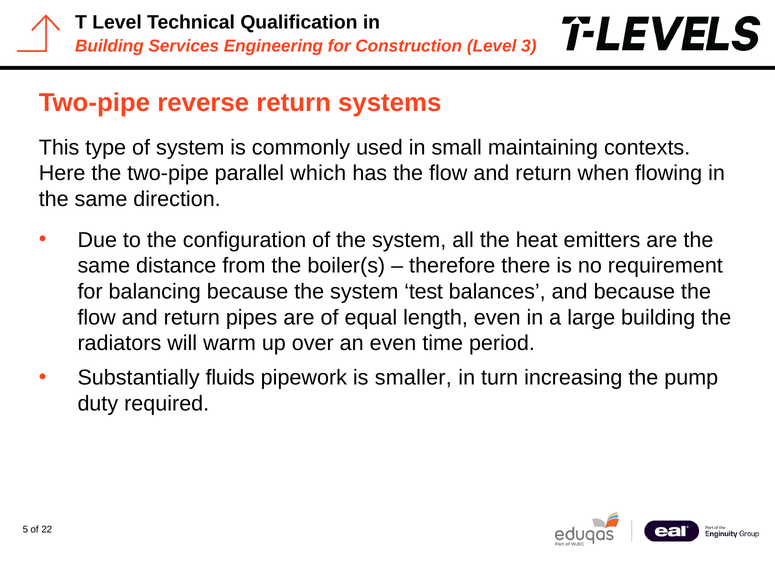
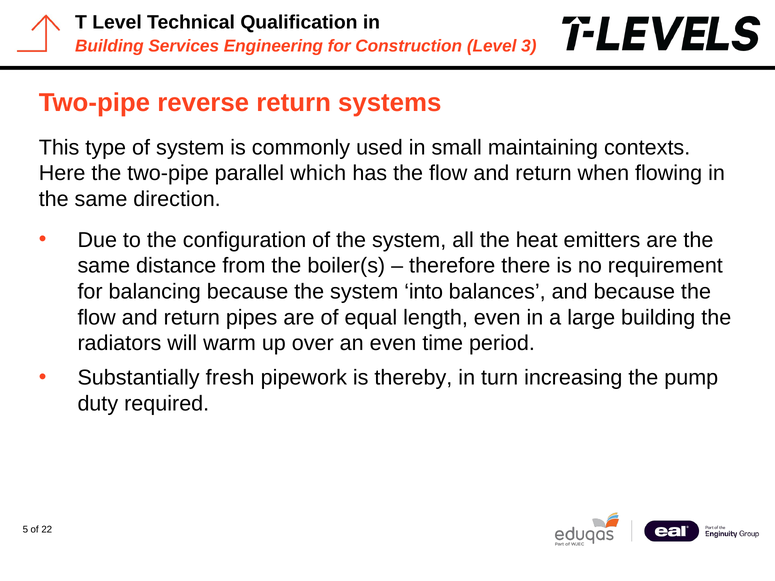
test: test -> into (424, 292)
fluids: fluids -> fresh (230, 378)
smaller: smaller -> thereby (413, 378)
